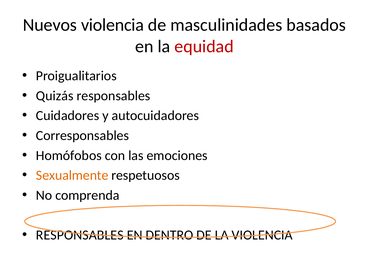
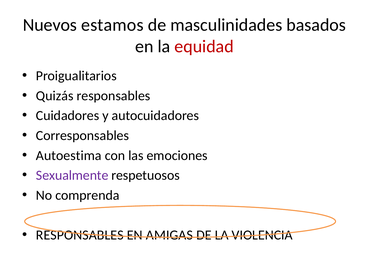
Nuevos violencia: violencia -> estamos (112, 25)
Homófobos: Homófobos -> Autoestima (69, 155)
Sexualmente colour: orange -> purple (72, 175)
DENTRO: DENTRO -> AMIGAS (169, 235)
